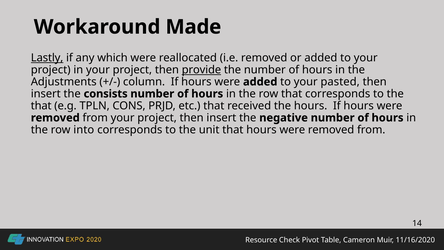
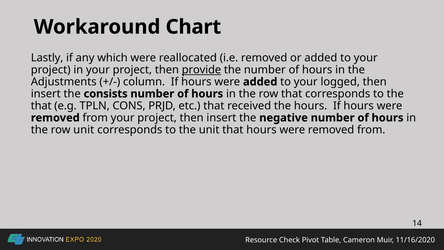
Made: Made -> Chart (193, 27)
Lastly underline: present -> none (47, 58)
pasted: pasted -> logged (340, 82)
row into: into -> unit (84, 130)
